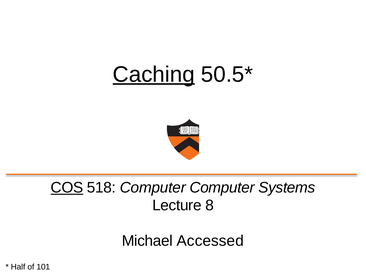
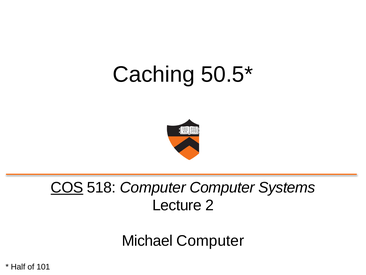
Caching underline: present -> none (154, 74)
8: 8 -> 2 (210, 205)
Michael Accessed: Accessed -> Computer (210, 240)
